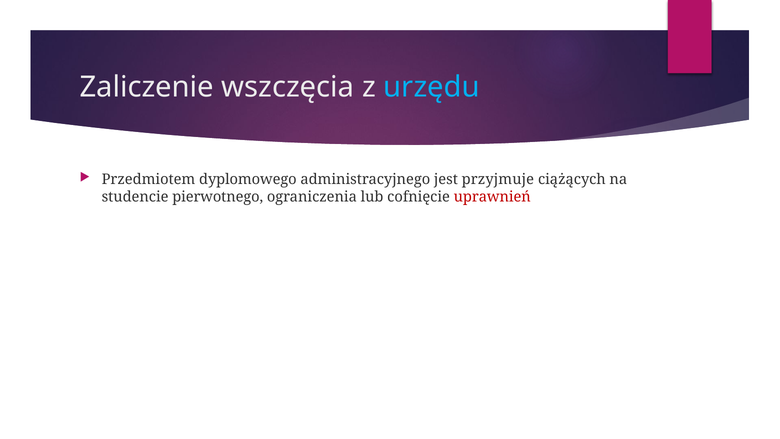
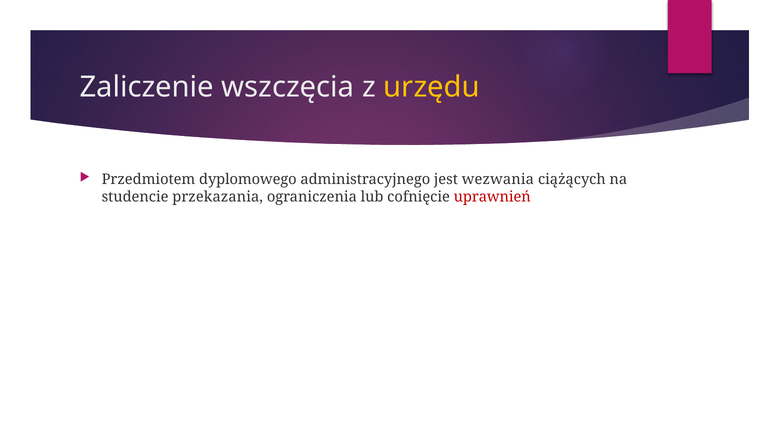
urzędu colour: light blue -> yellow (432, 87)
przyjmuje: przyjmuje -> wezwania (498, 179)
pierwotnego: pierwotnego -> przekazania (218, 197)
